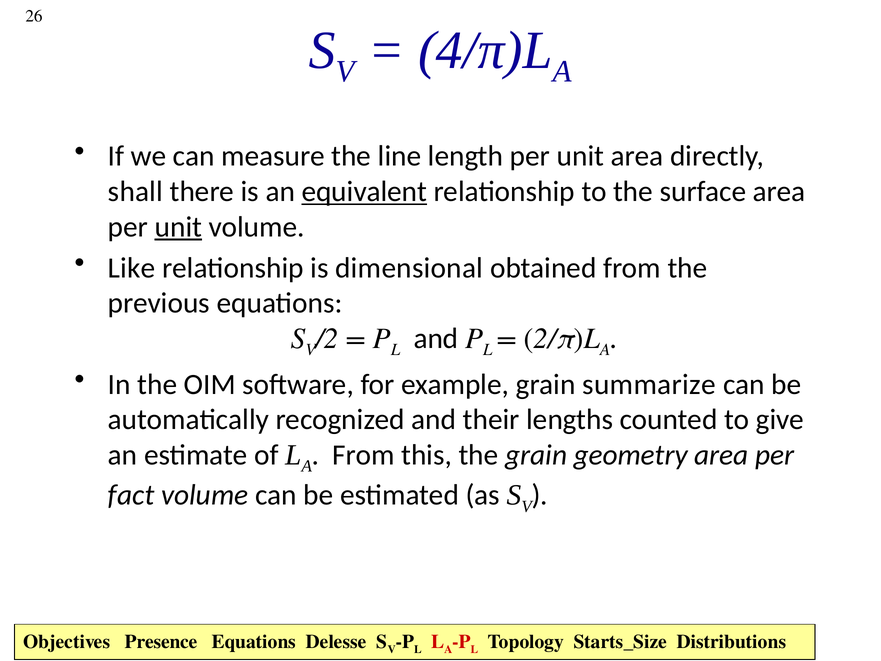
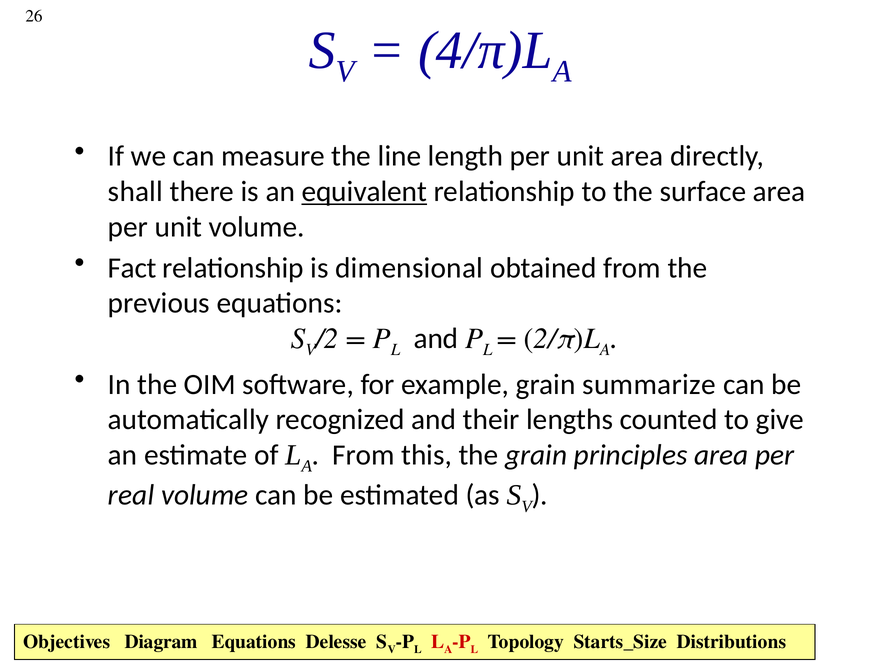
unit underline: present -> none (178, 227)
Like: Like -> Fact (132, 268)
geometry: geometry -> principles (631, 455)
fact: fact -> real (131, 495)
Presence: Presence -> Diagram (161, 641)
